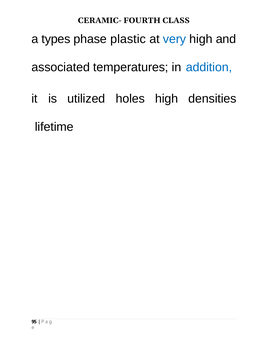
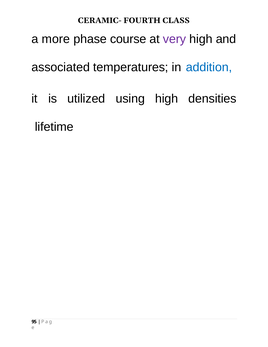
types: types -> more (56, 39)
plastic: plastic -> course (128, 39)
very colour: blue -> purple (175, 39)
holes: holes -> using (130, 99)
